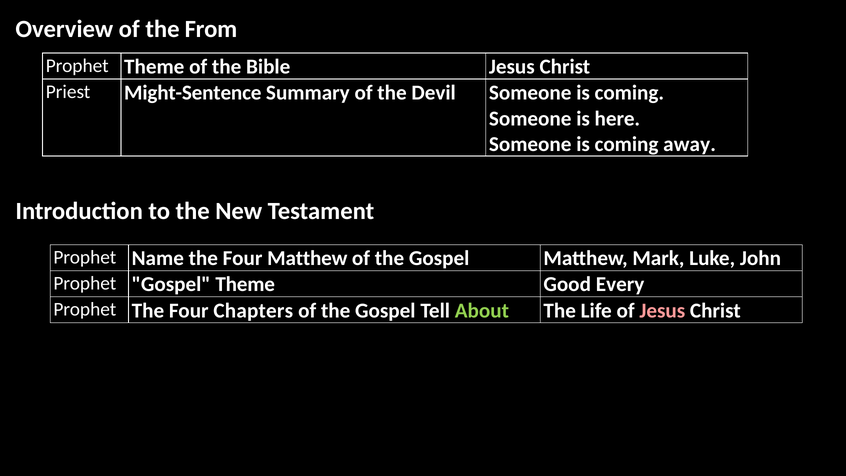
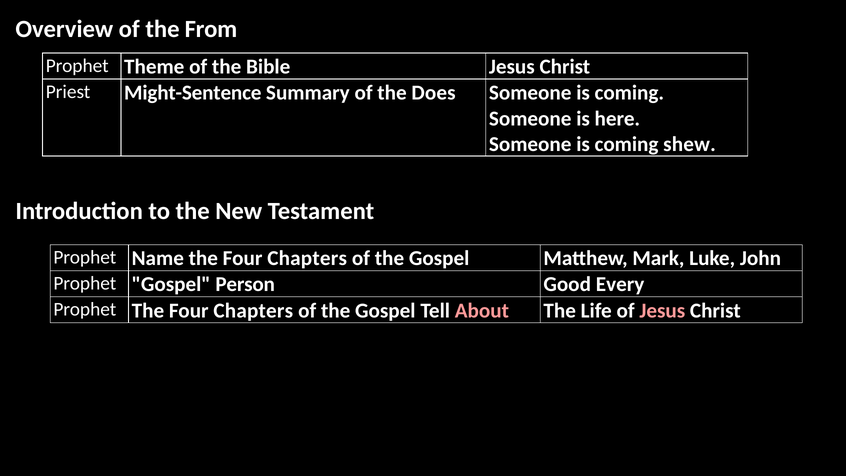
Devil: Devil -> Does (434, 93)
away: away -> shew (690, 144)
Name the Four Matthew: Matthew -> Chapters (307, 258)
Gospel Theme: Theme -> Person (245, 284)
About colour: light green -> pink (482, 310)
